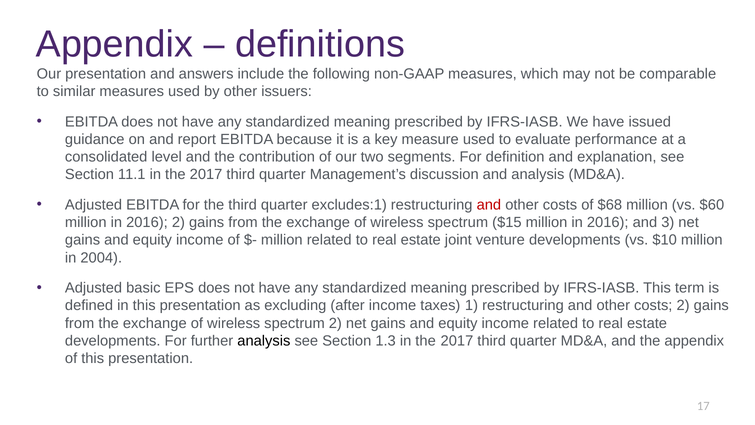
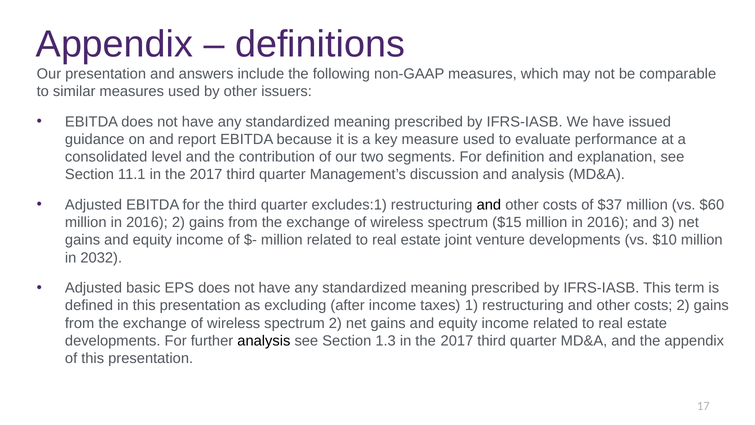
and colour: red -> black (489, 205)
$68: $68 -> $37 (610, 205)
2004: 2004 -> 2032 (101, 258)
